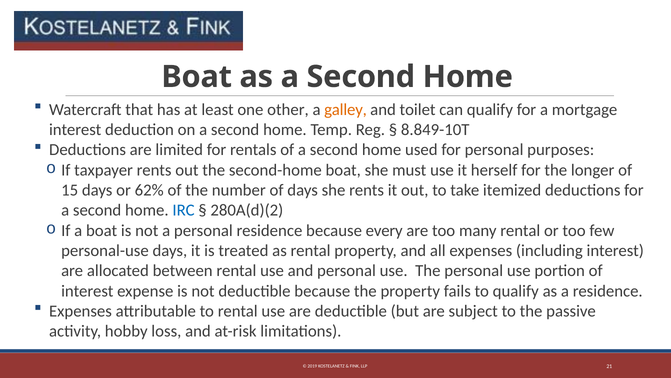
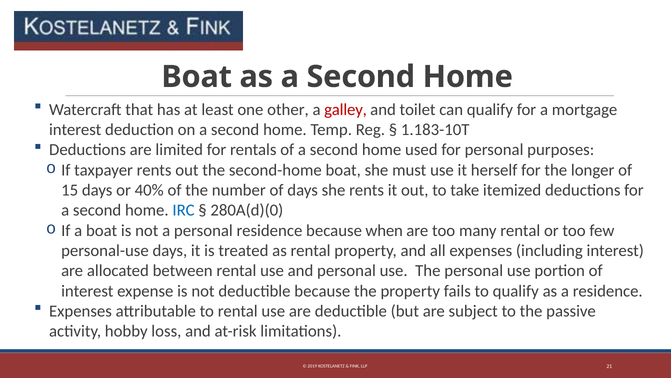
galley colour: orange -> red (345, 109)
8.849-10T: 8.849-10T -> 1.183-10T (435, 130)
62%: 62% -> 40% (149, 190)
280A(d)(2: 280A(d)(2 -> 280A(d)(0 (247, 210)
every: every -> when (384, 230)
